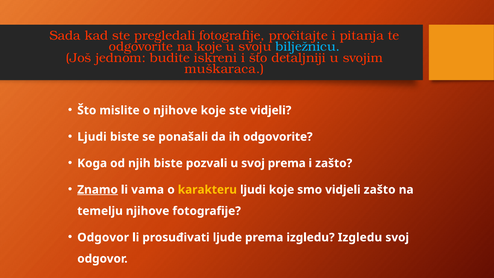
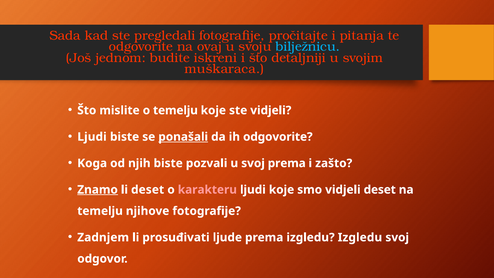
na koje: koje -> ovaj (210, 47)
o njihove: njihove -> temelju (175, 110)
ponašali underline: none -> present (183, 137)
li vama: vama -> deset (148, 190)
karakteru colour: yellow -> pink (207, 190)
vidjeli zašto: zašto -> deset (380, 190)
Odgovor: Odgovor -> Zadnjem (103, 237)
